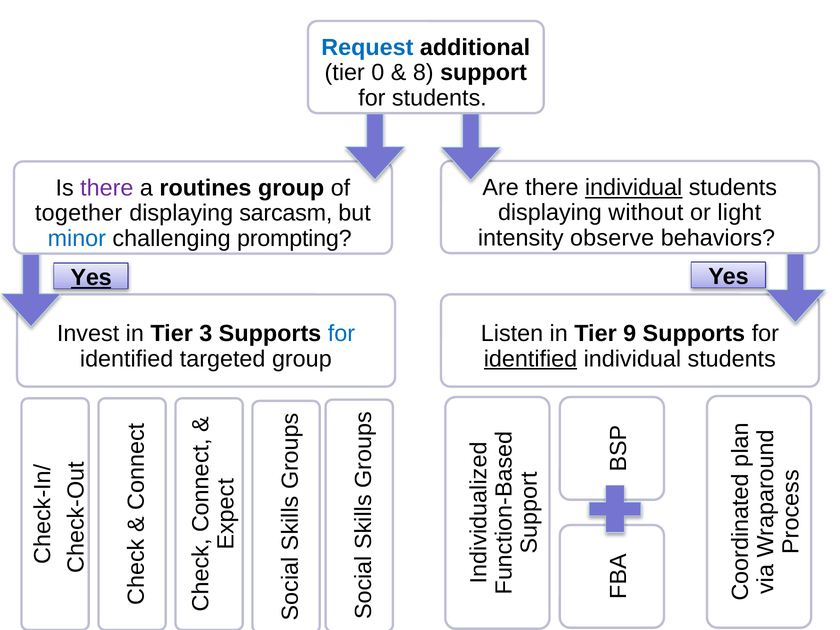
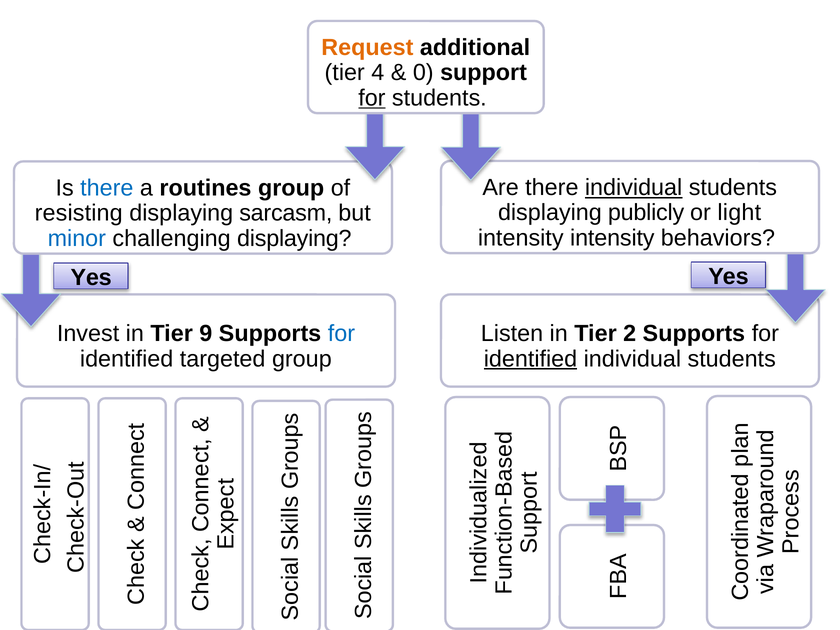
Request colour: blue -> orange (367, 48)
0: 0 -> 4 (378, 73)
8: 8 -> 0 (423, 73)
for underline: none -> present (372, 98)
there colour: purple -> blue (107, 188)
without: without -> publicly (646, 213)
together: together -> resisting (79, 213)
intensity observe: observe -> intensity (612, 238)
challenging prompting: prompting -> displaying (294, 238)
Yes underline: present -> none (91, 278)
3: 3 -> 9 (206, 334)
9: 9 -> 2 (630, 334)
